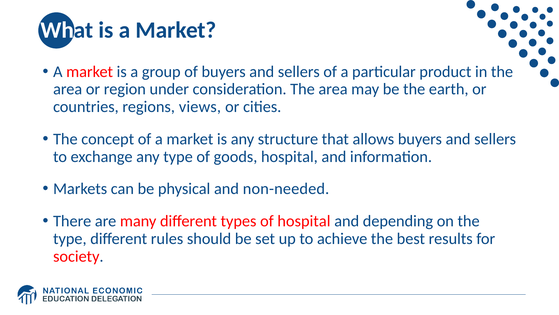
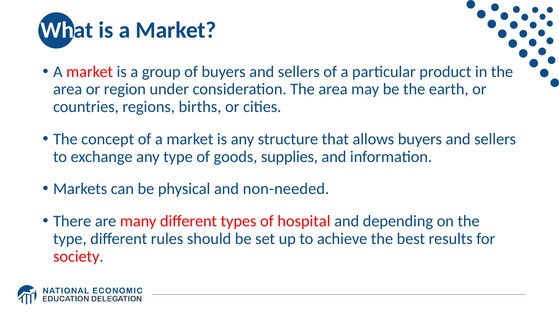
views: views -> births (200, 107)
goods hospital: hospital -> supplies (289, 156)
